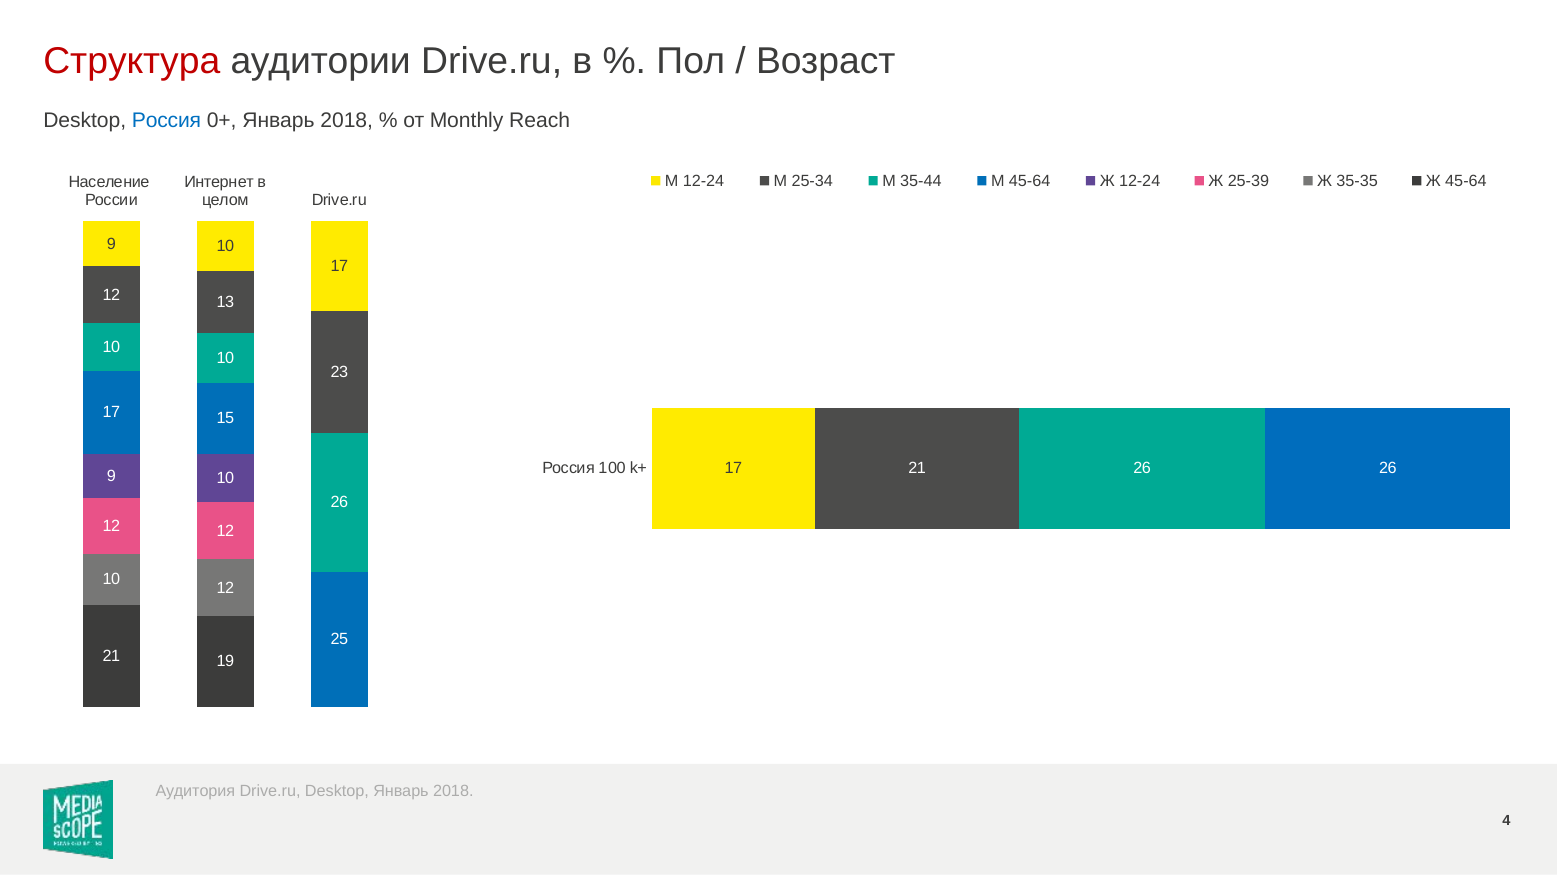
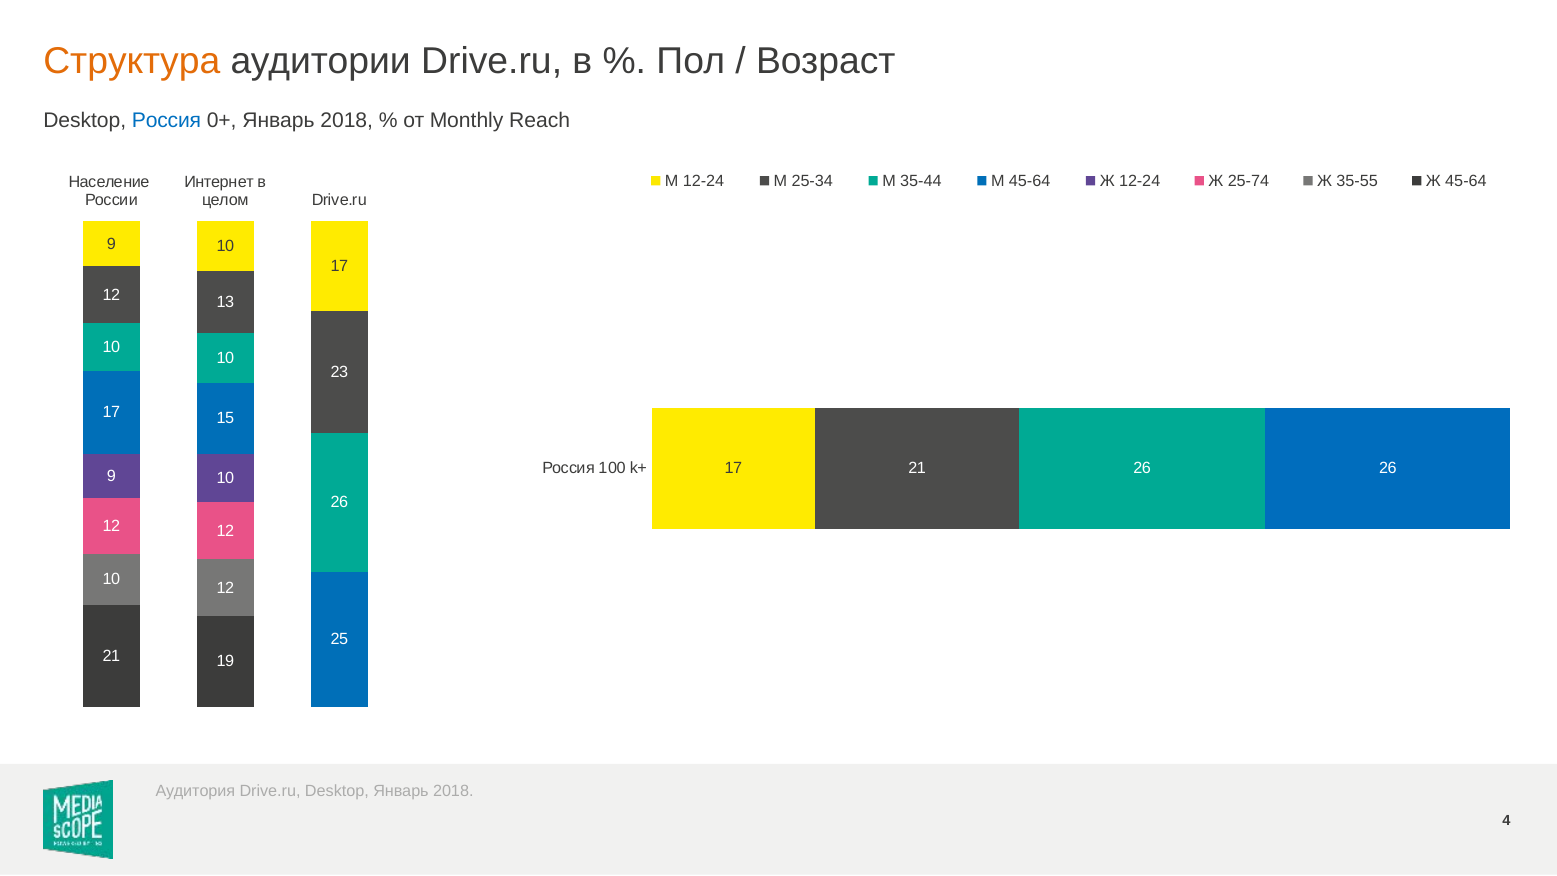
Структура colour: red -> orange (132, 61)
25-39: 25-39 -> 25-74 (1248, 181)
35-35: 35-35 -> 35-55 (1357, 181)
